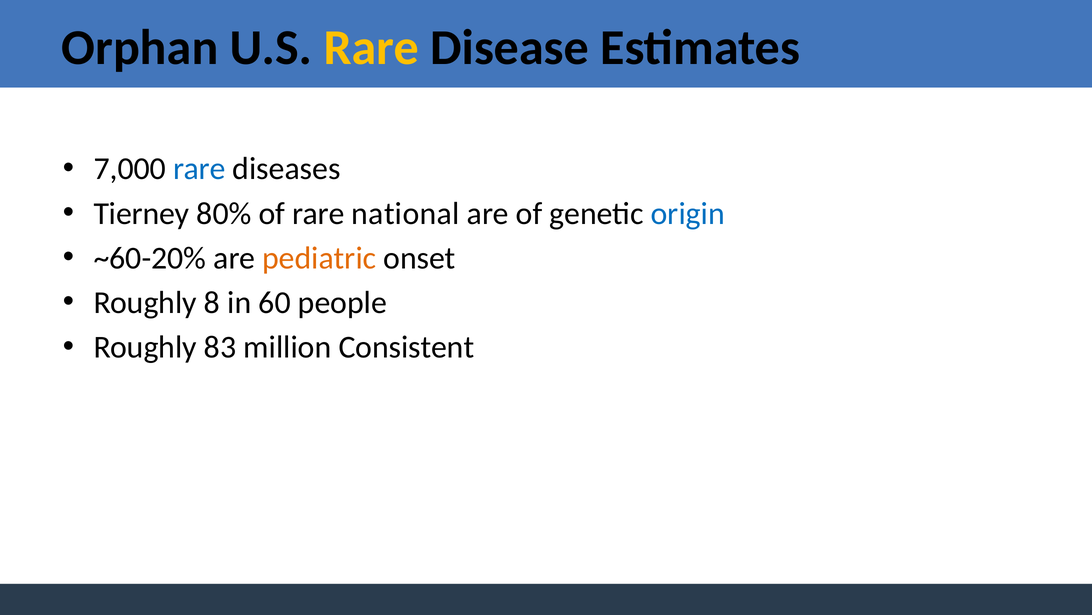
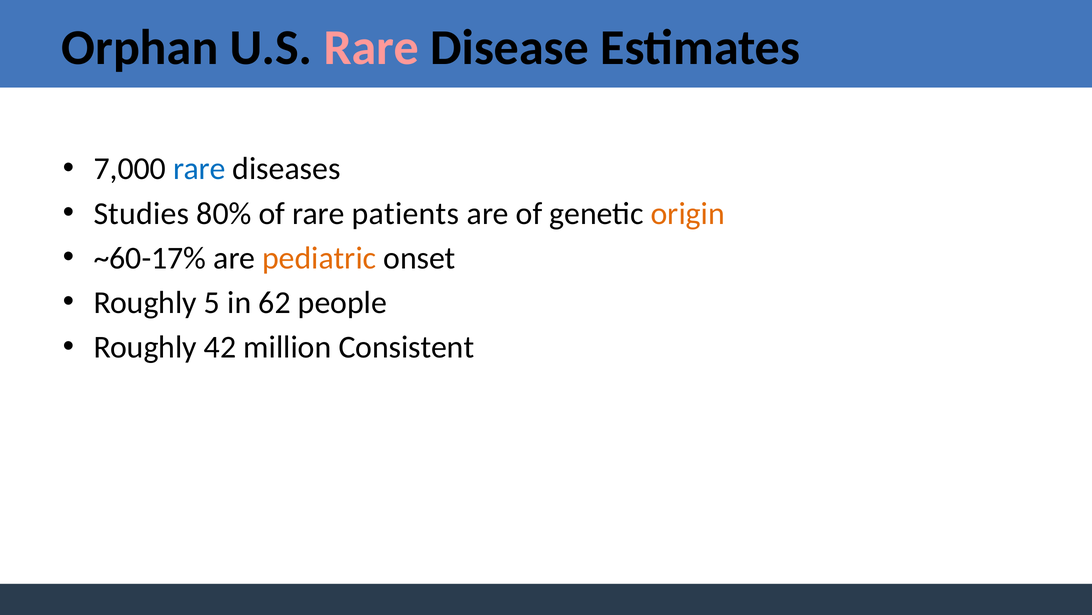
Rare colour: yellow -> pink (371, 48)
Tierney: Tierney -> Studies (141, 213)
national: national -> patients (405, 213)
origin colour: blue -> orange (688, 213)
~60-20%: ~60-20% -> ~60-17% (150, 258)
8: 8 -> 5 (212, 302)
60: 60 -> 62 (275, 302)
83: 83 -> 42 (220, 347)
